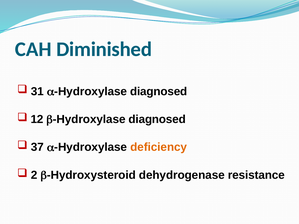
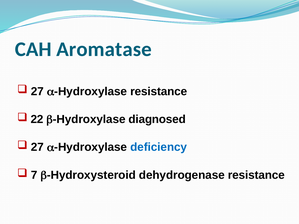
Diminished: Diminished -> Aromatase (104, 49)
31: 31 -> 27 (37, 91)
diagnosed: diagnosed -> resistance (159, 91)
12: 12 -> 22 (37, 119)
37: 37 -> 27 (37, 147)
deficiency colour: orange -> blue (159, 147)
2: 2 -> 7 (34, 175)
